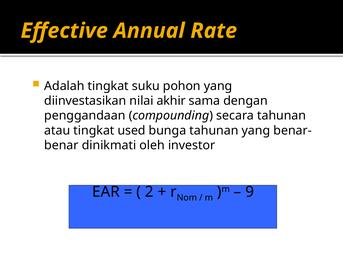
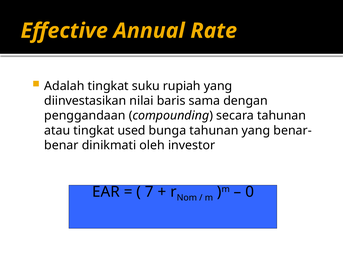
pohon: pohon -> rupiah (182, 86)
akhir: akhir -> baris (171, 101)
2: 2 -> 7 (149, 192)
9: 9 -> 0 (250, 192)
